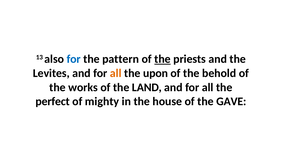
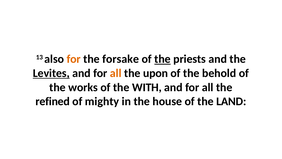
for colour: blue -> orange (74, 59)
pattern: pattern -> forsake (121, 59)
Levites underline: none -> present (51, 73)
LAND: LAND -> WITH (147, 87)
perfect: perfect -> refined (53, 101)
GAVE: GAVE -> LAND (231, 101)
